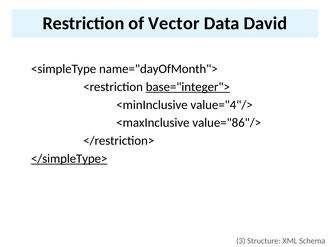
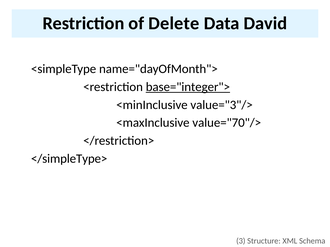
Vector: Vector -> Delete (174, 23)
value="4"/>: value="4"/> -> value="3"/> (222, 105)
value="86"/>: value="86"/> -> value="70"/> (227, 123)
</simpleType> underline: present -> none (69, 159)
